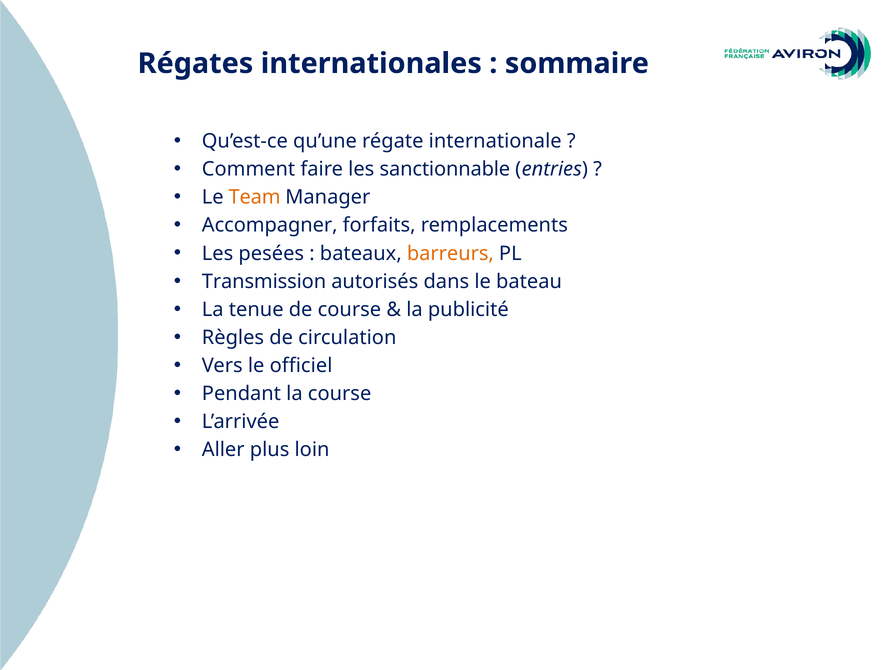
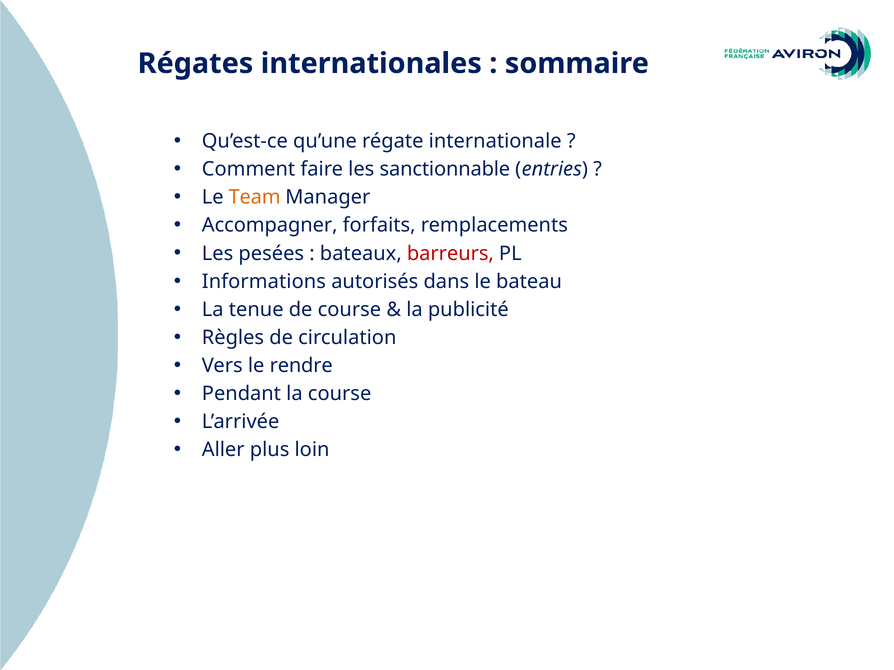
barreurs colour: orange -> red (450, 254)
Transmission: Transmission -> Informations (264, 282)
officiel: officiel -> rendre (301, 366)
